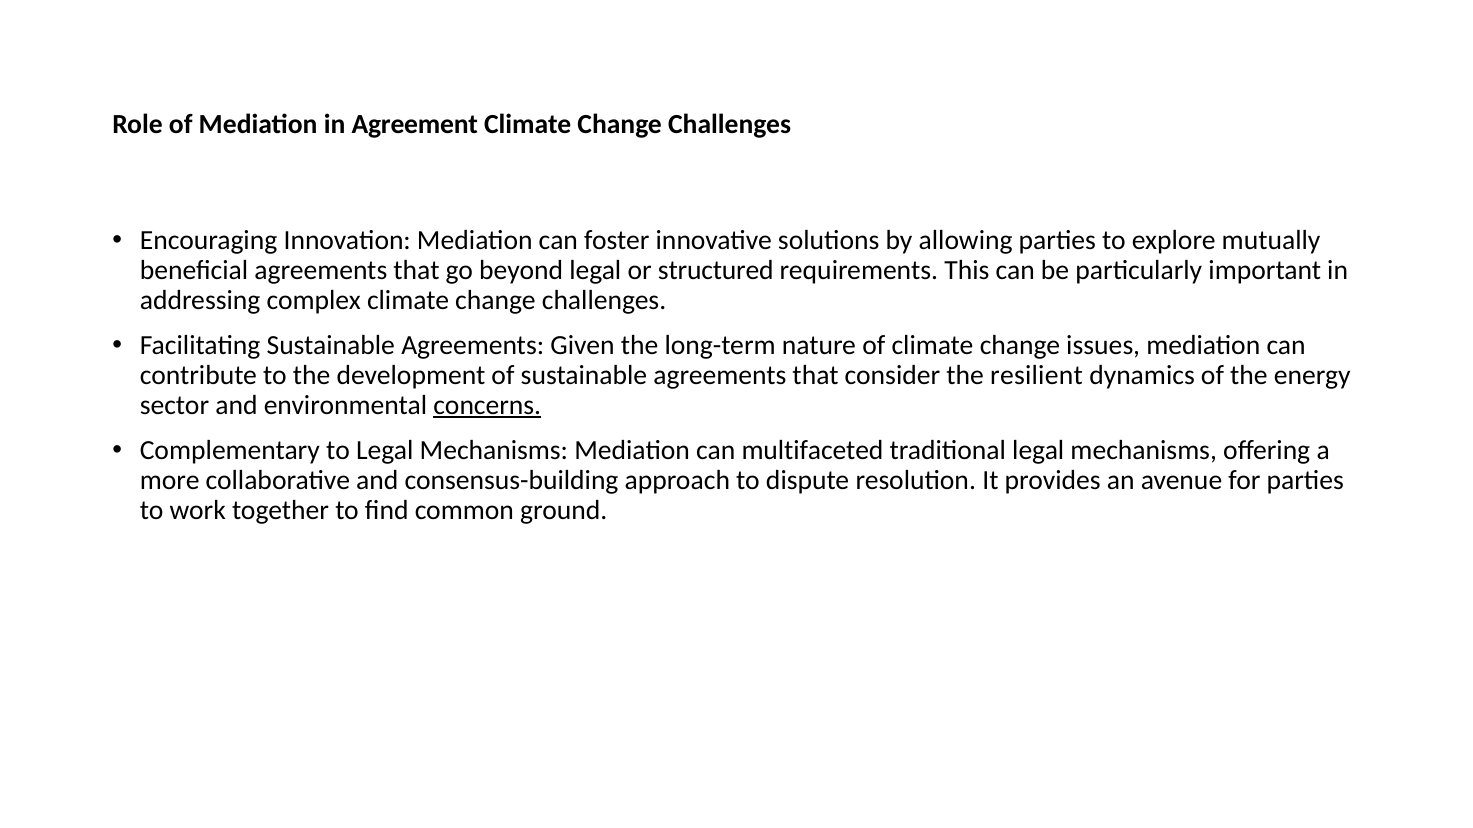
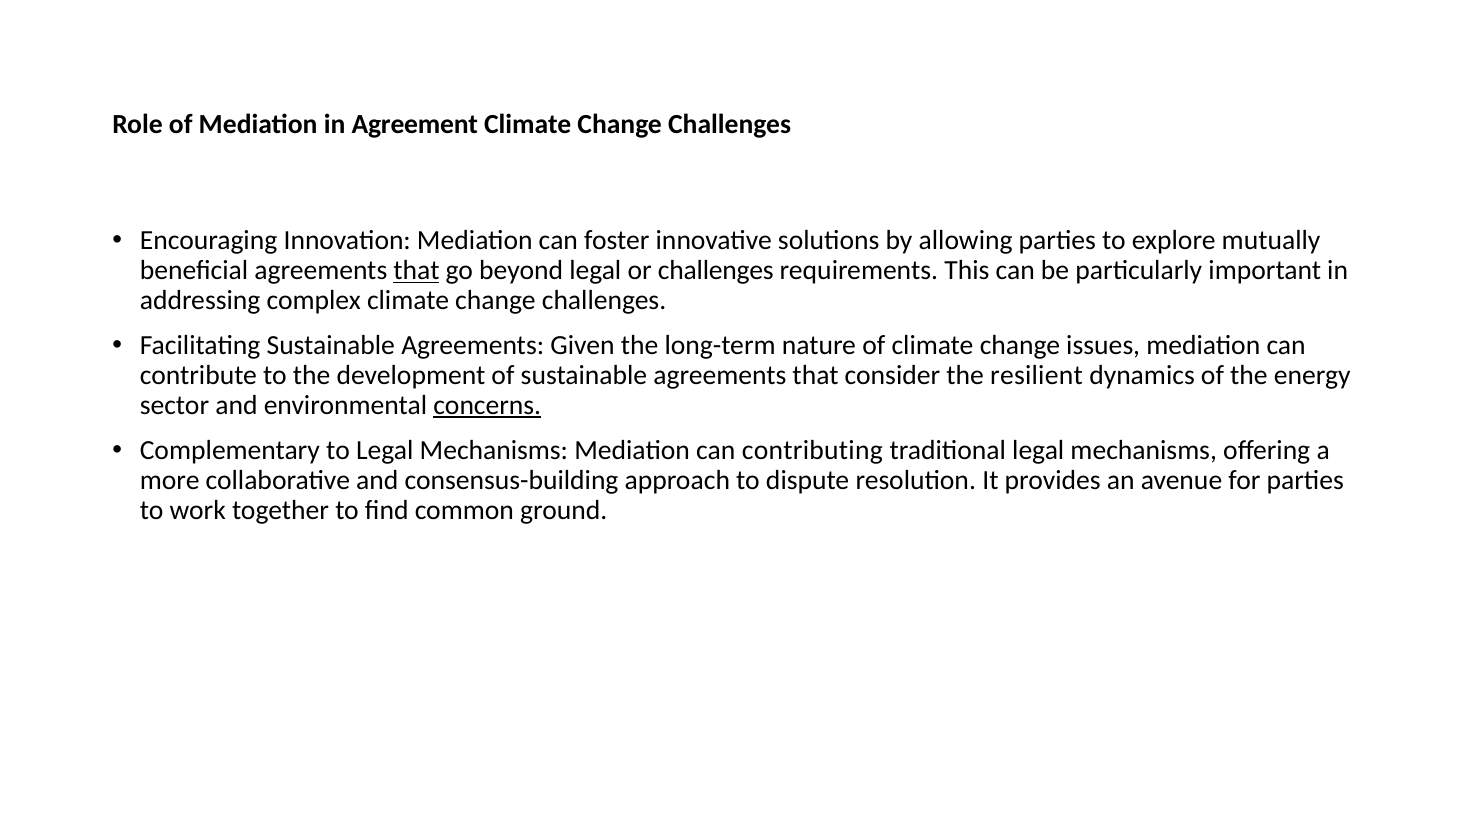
that underline: none -> present (417, 271)
or structured: structured -> challenges (716, 271)
multifaceted: multifaceted -> contributing (812, 451)
